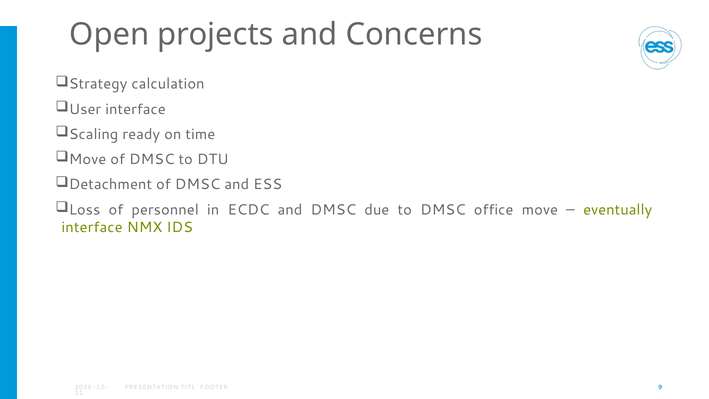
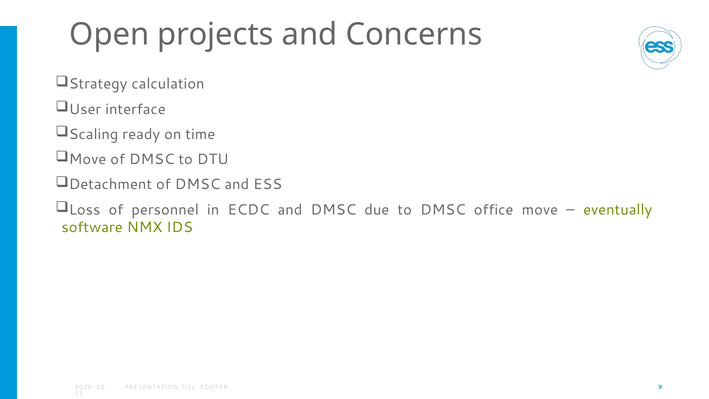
interface: interface -> software (92, 227)
